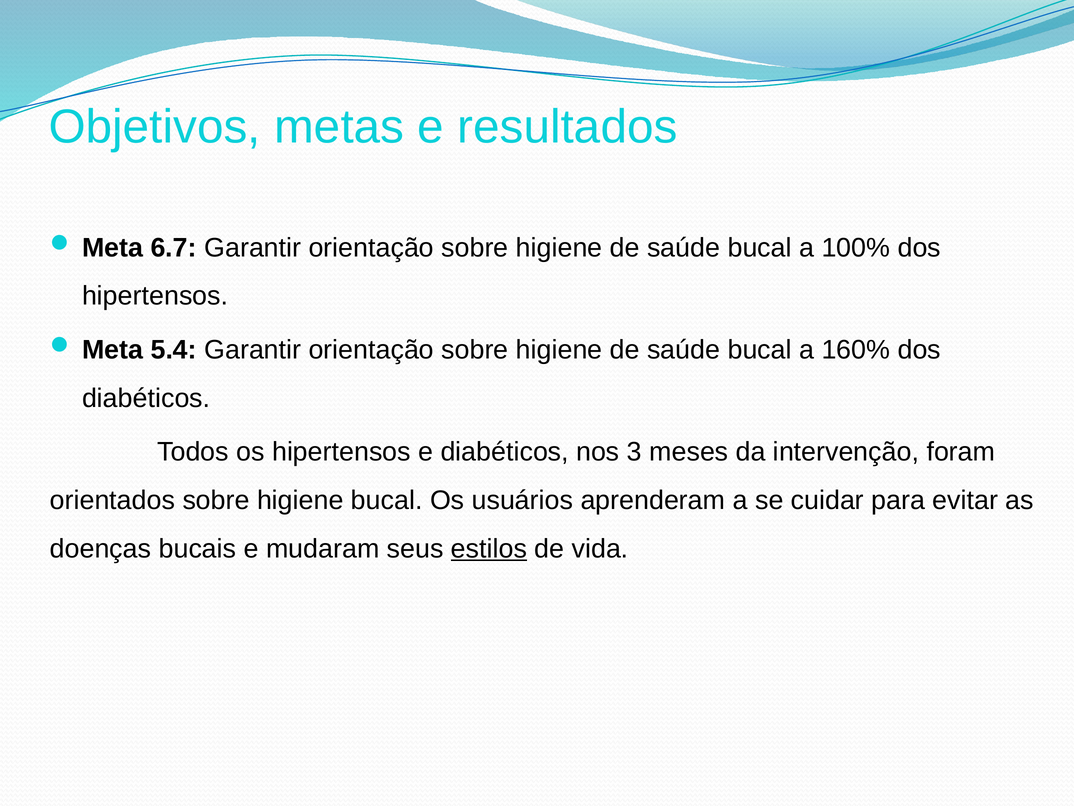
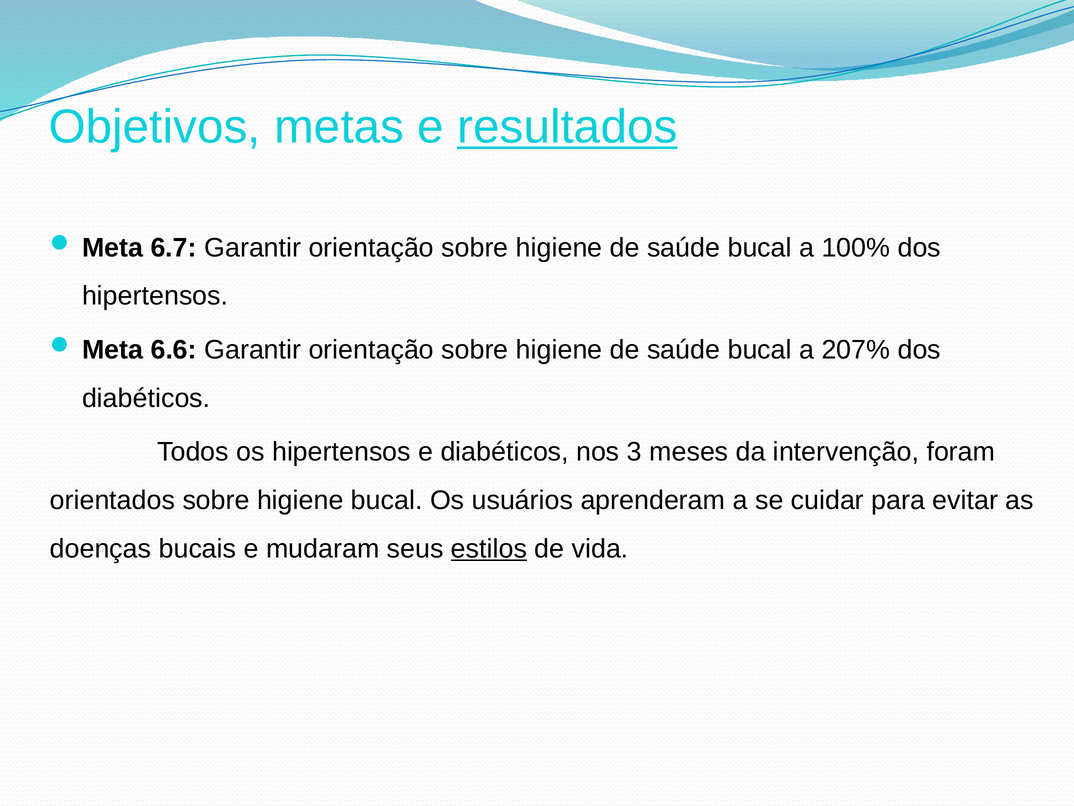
resultados underline: none -> present (567, 127)
5.4: 5.4 -> 6.6 (174, 350)
160%: 160% -> 207% (856, 350)
